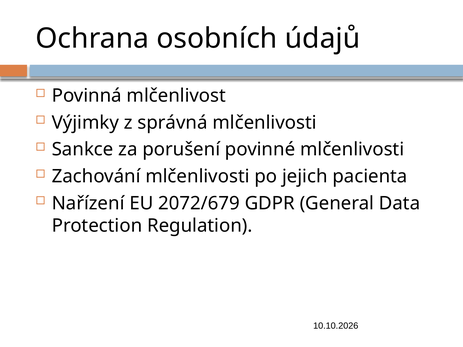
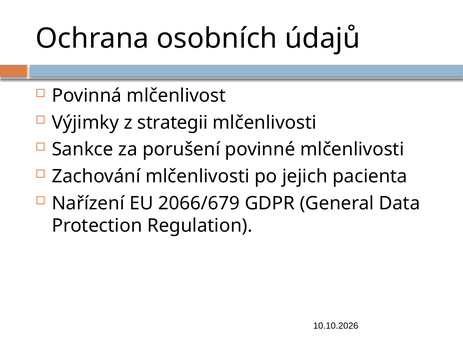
správná: správná -> strategii (173, 123)
2072/679: 2072/679 -> 2066/679 (199, 203)
